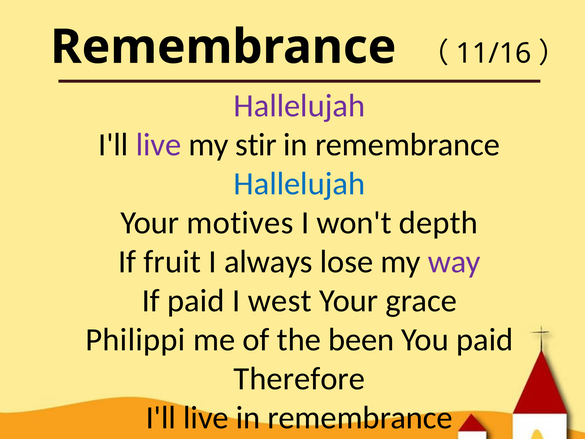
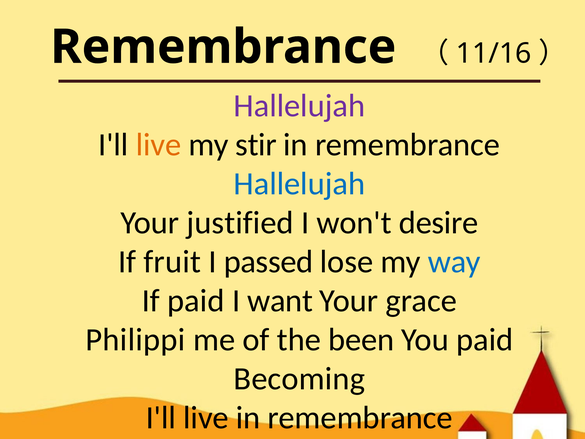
live colour: purple -> orange (158, 145)
motives: motives -> justified (240, 223)
depth: depth -> desire (439, 223)
always: always -> passed (268, 262)
way colour: purple -> blue (454, 262)
west: west -> want (280, 301)
Therefore: Therefore -> Becoming (299, 379)
